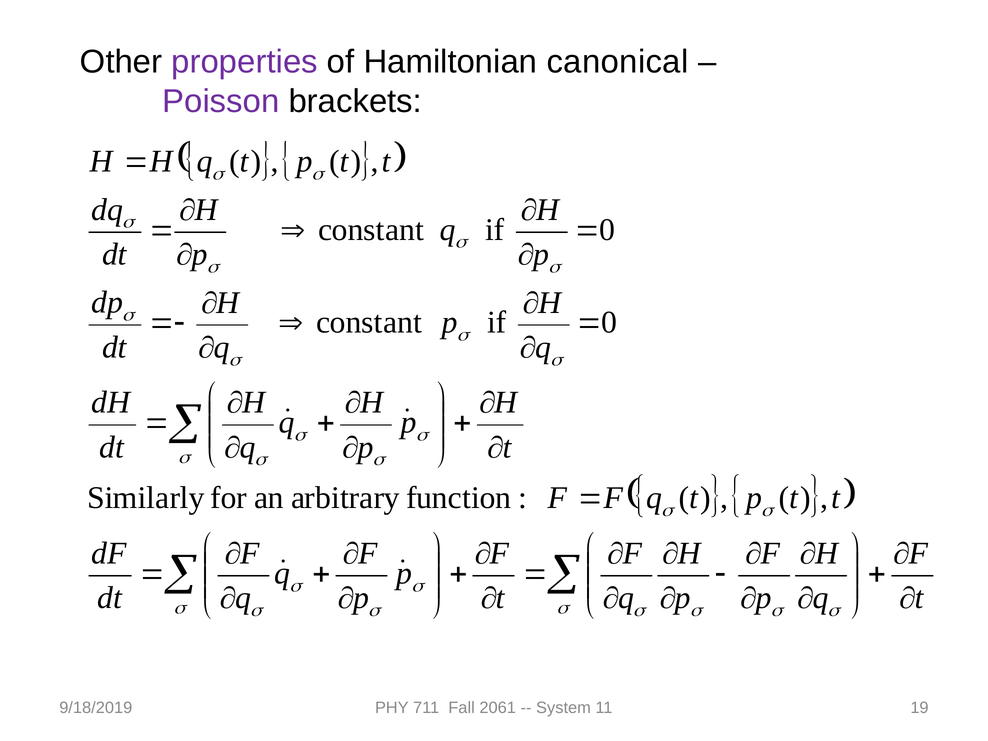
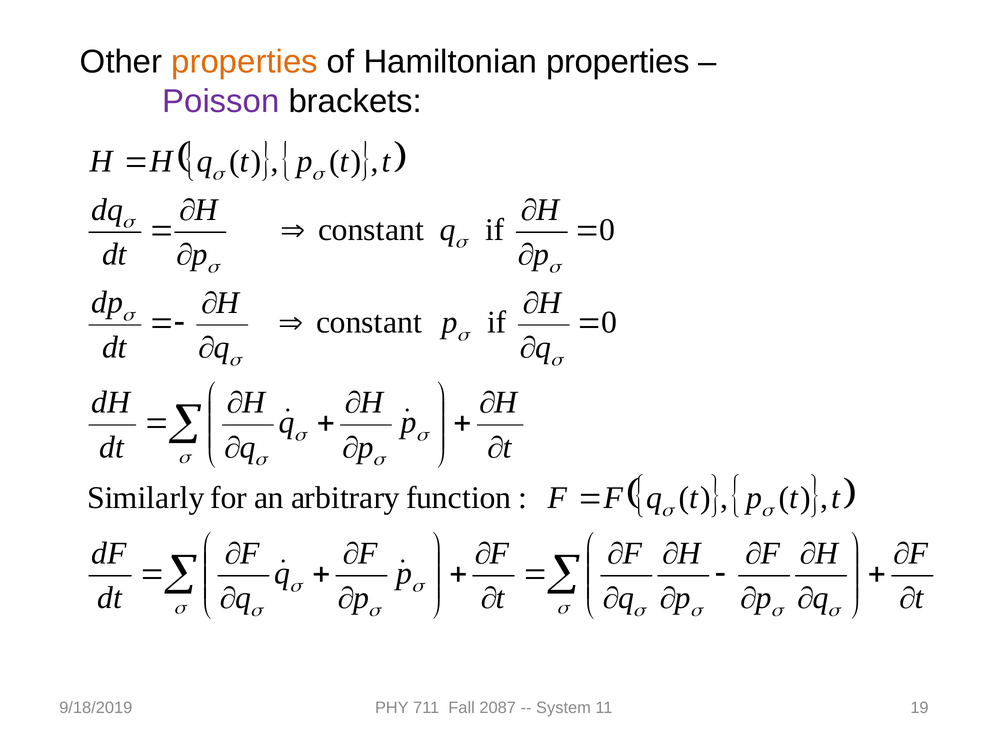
properties colour: purple -> orange (245, 62)
Hamiltonian canonical: canonical -> properties (618, 62)
2061: 2061 -> 2087 (498, 708)
